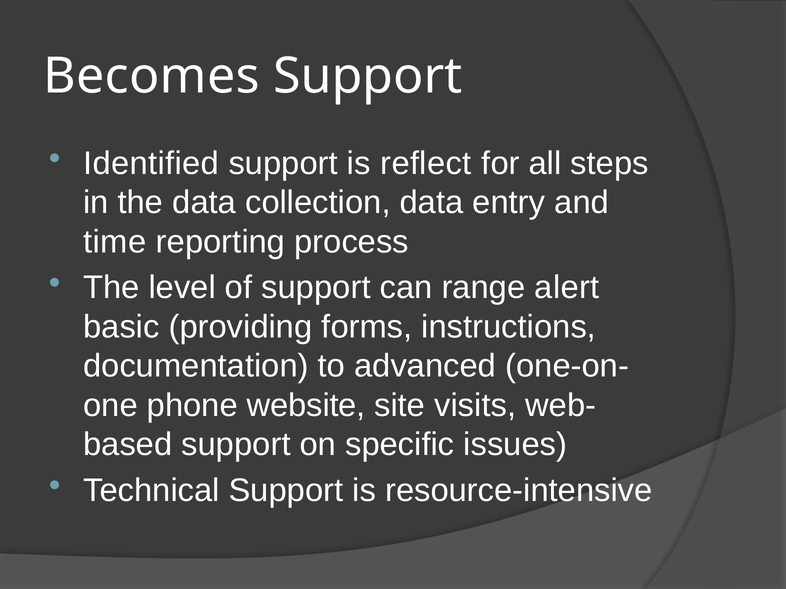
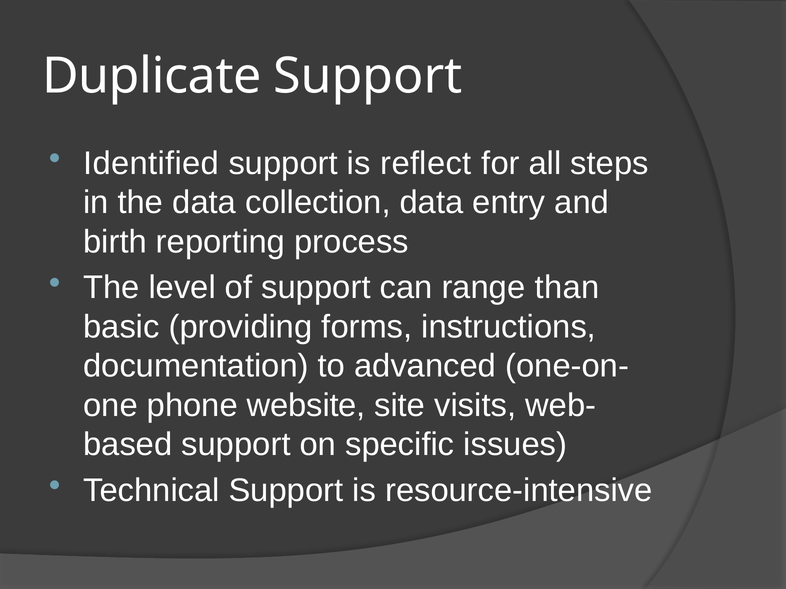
Becomes: Becomes -> Duplicate (152, 76)
time: time -> birth (115, 242)
alert: alert -> than (567, 288)
